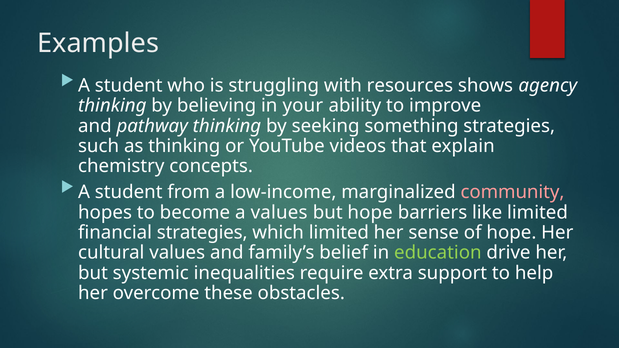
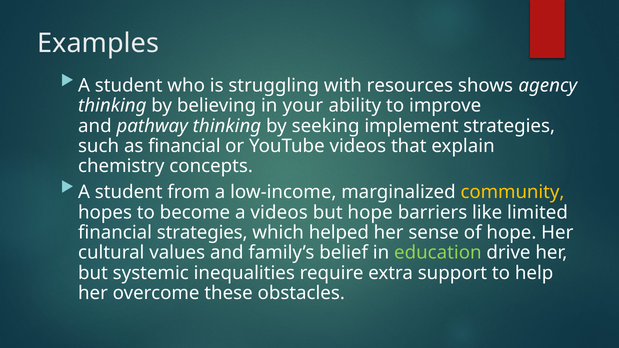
something: something -> implement (412, 126)
as thinking: thinking -> financial (184, 146)
community colour: pink -> yellow (512, 192)
a values: values -> videos (279, 213)
which limited: limited -> helped (339, 233)
